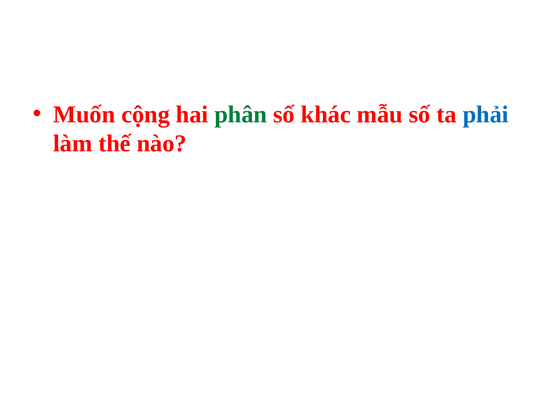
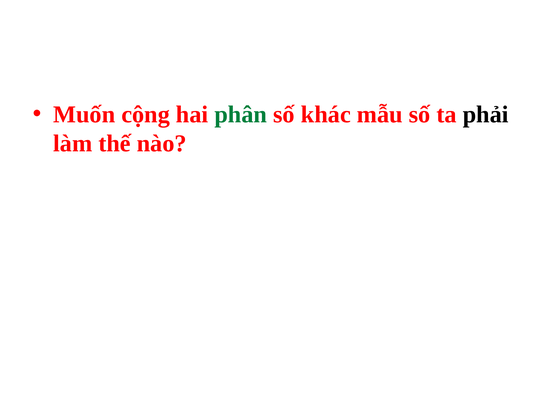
phải colour: blue -> black (486, 115)
